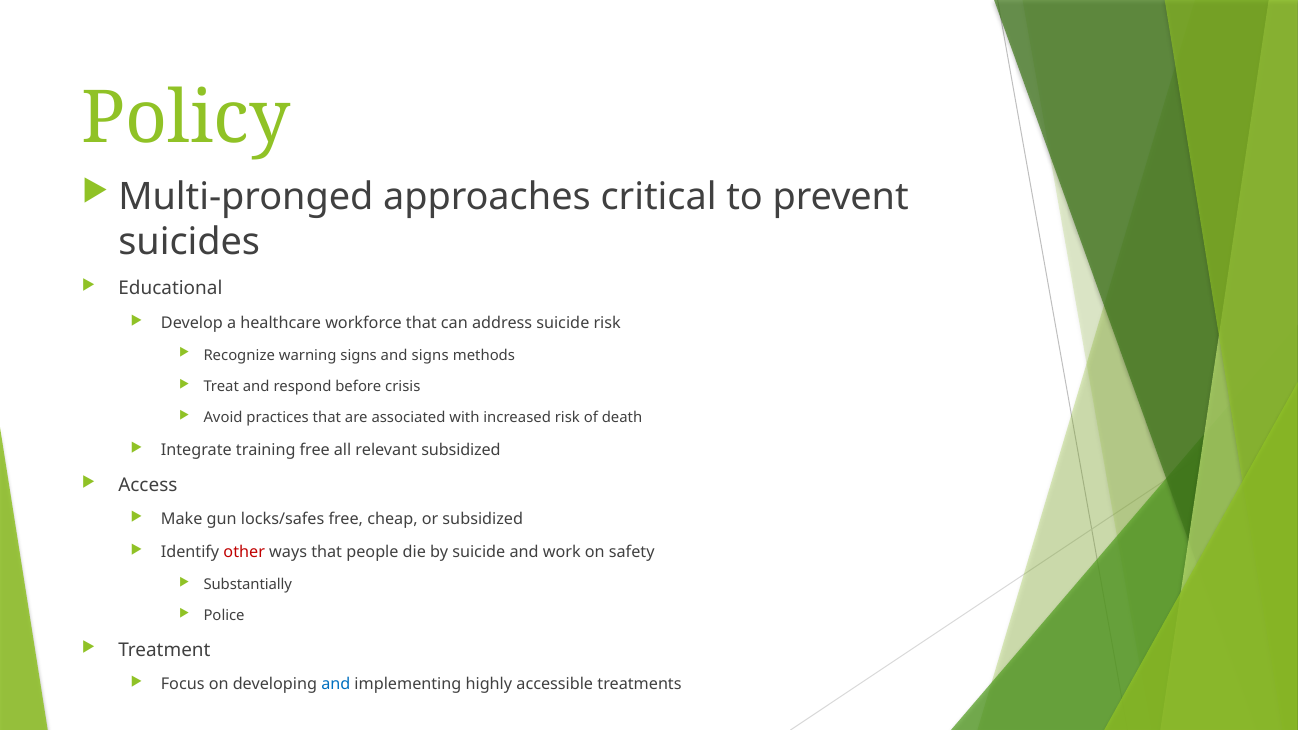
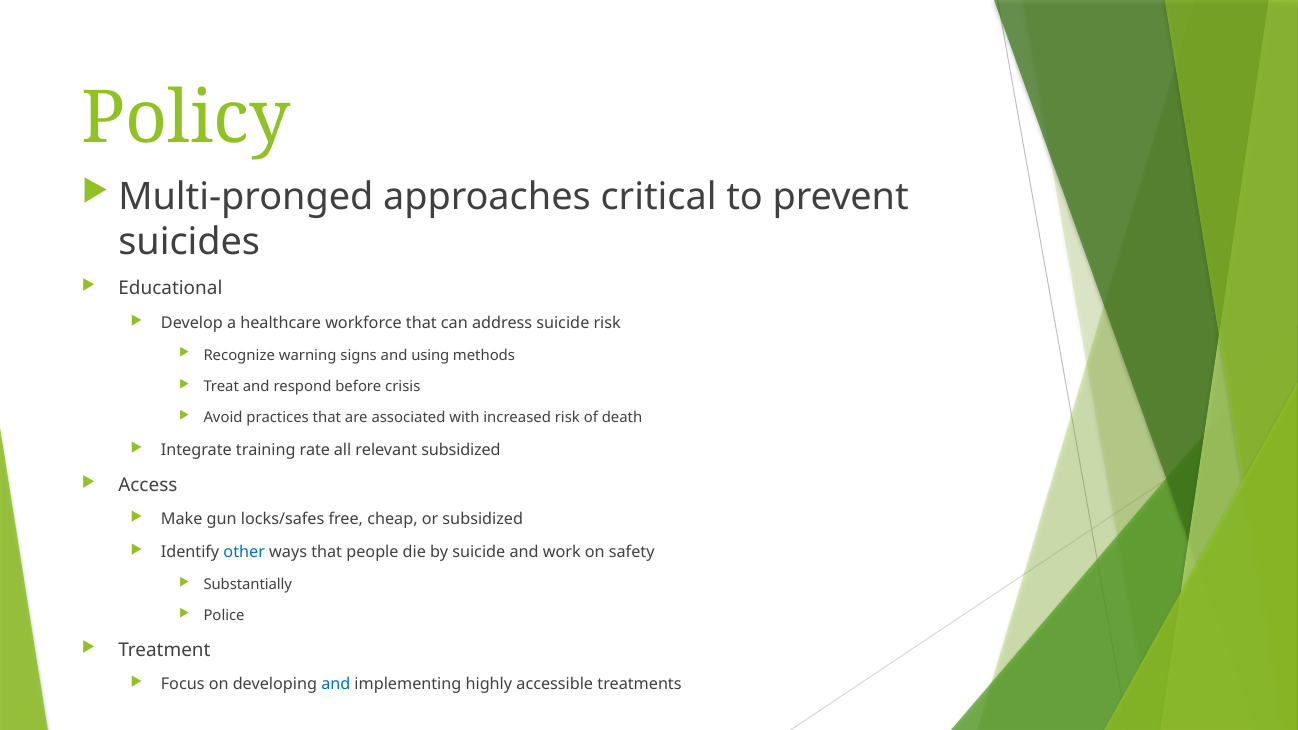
and signs: signs -> using (430, 355)
training free: free -> rate (315, 450)
other colour: red -> blue (244, 553)
